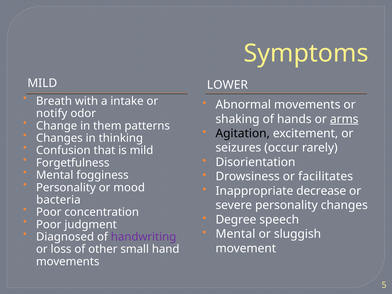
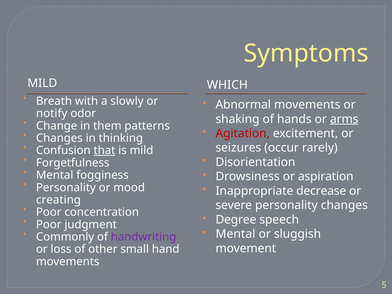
LOWER: LOWER -> WHICH (227, 85)
intake: intake -> slowly (127, 101)
Agitation colour: black -> red (243, 133)
that underline: none -> present (104, 150)
facilitates: facilitates -> aspiration (326, 177)
bacteria: bacteria -> creating (58, 200)
Diagnosed: Diagnosed -> Commonly (65, 237)
